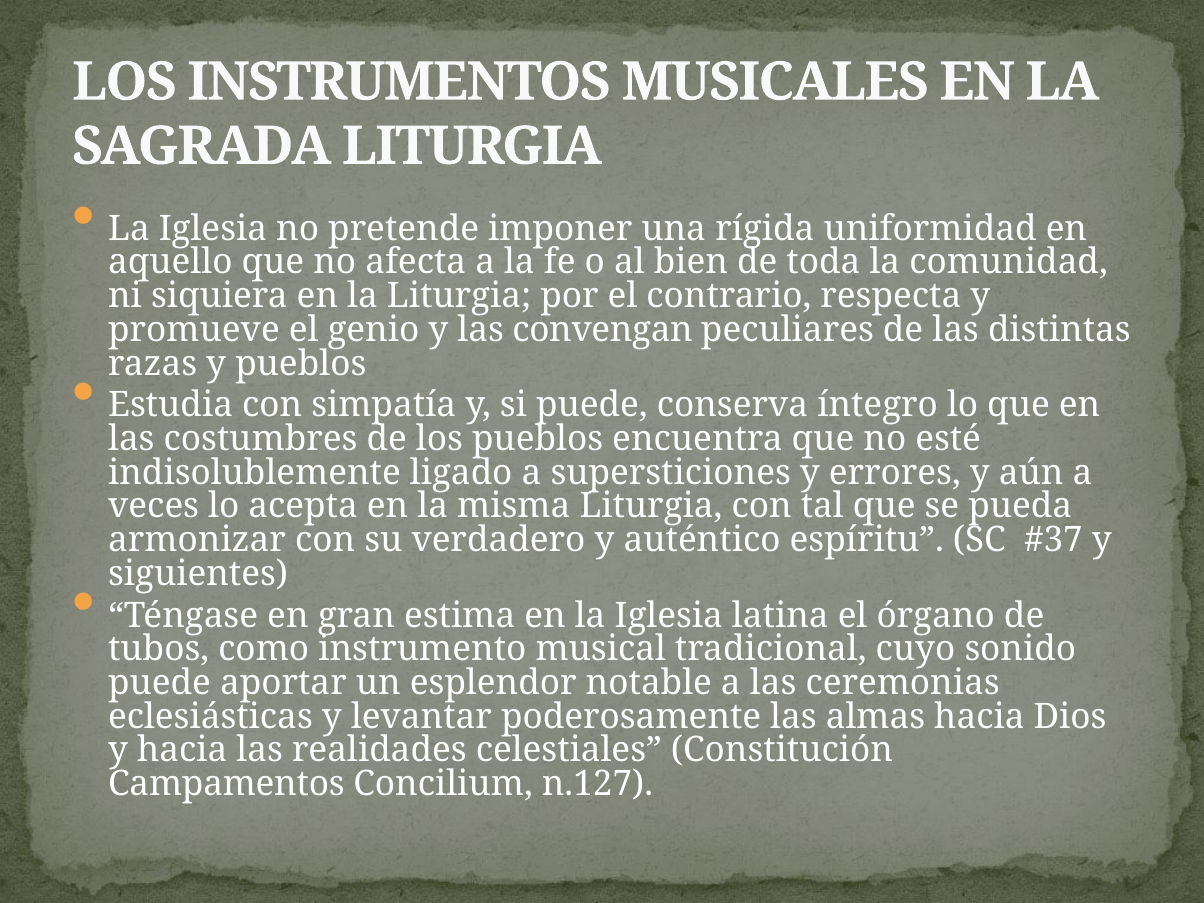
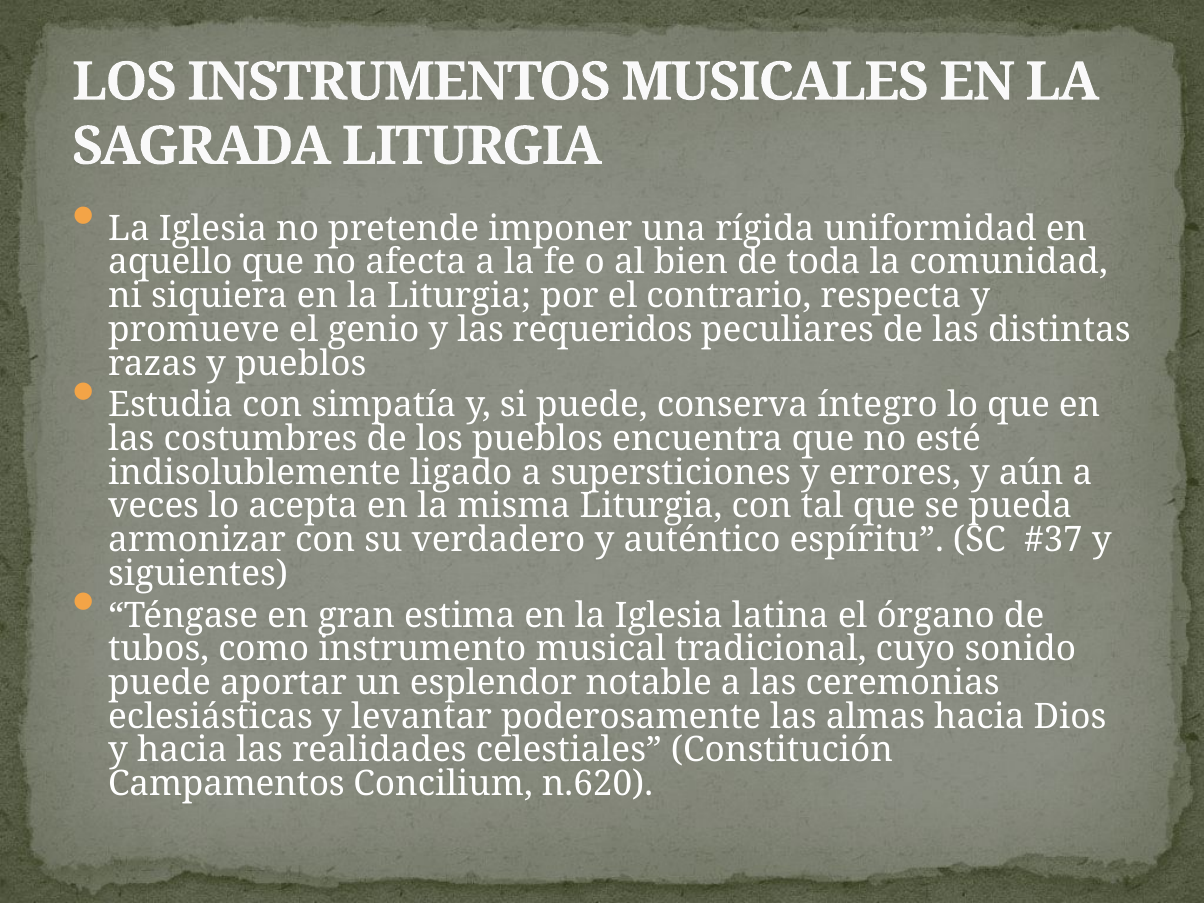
convengan: convengan -> requeridos (603, 330)
n.127: n.127 -> n.620 (597, 784)
